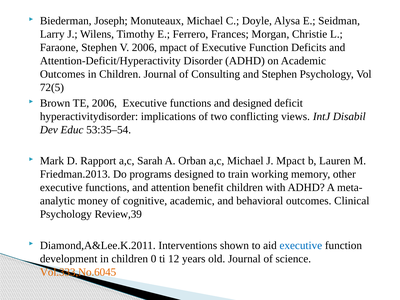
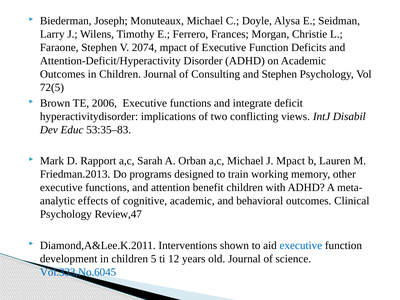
V 2006: 2006 -> 2074 (144, 47)
and designed: designed -> integrate (252, 103)
53:35–54: 53:35–54 -> 53:35–83 (109, 130)
money: money -> effects (93, 201)
Review,39: Review,39 -> Review,47 (118, 214)
0: 0 -> 5 (154, 259)
Vol.333,No.6045 colour: orange -> blue (78, 272)
